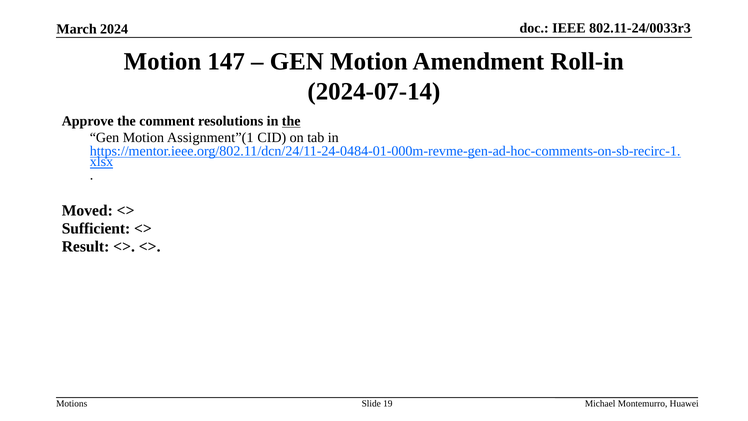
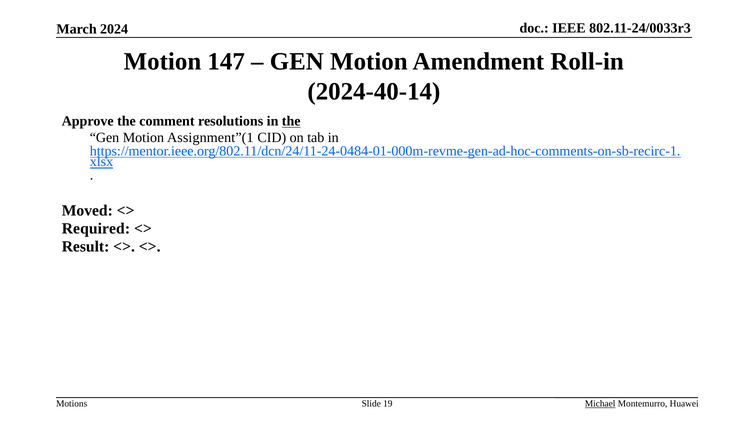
2024-07-14: 2024-07-14 -> 2024-40-14 (374, 91)
Sufficient: Sufficient -> Required (96, 229)
Michael underline: none -> present (600, 404)
